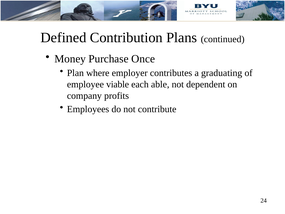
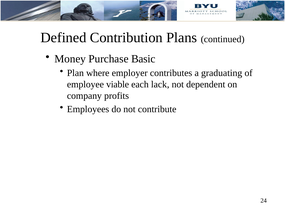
Once: Once -> Basic (143, 59)
able: able -> lack (160, 84)
